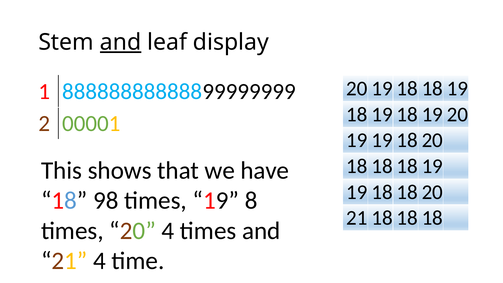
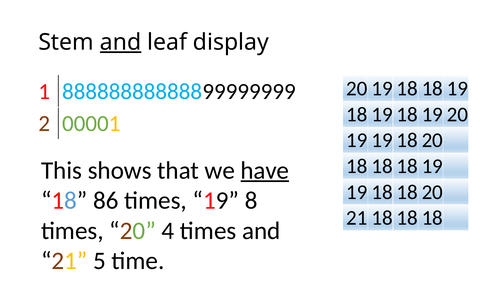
have underline: none -> present (265, 170)
98: 98 -> 86 (106, 201)
21 4: 4 -> 5 (100, 261)
